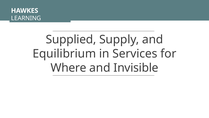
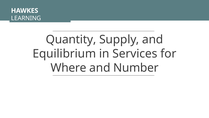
Supplied: Supplied -> Quantity (71, 39)
Invisible: Invisible -> Number (136, 68)
